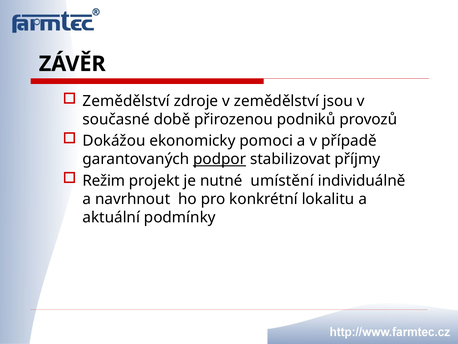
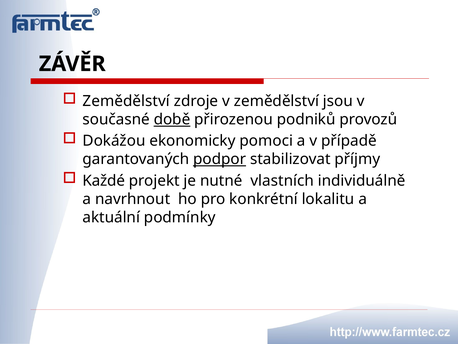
době underline: none -> present (172, 119)
Režim: Režim -> Každé (104, 180)
umístění: umístění -> vlastních (282, 180)
